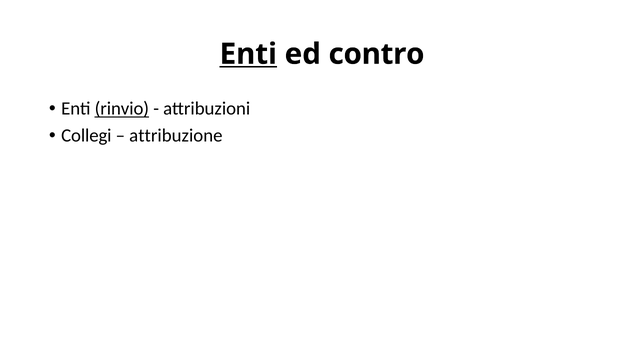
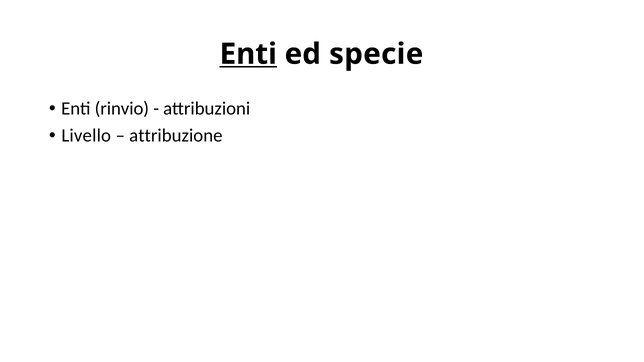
contro: contro -> specie (376, 54)
rinvio underline: present -> none (122, 109)
Collegi: Collegi -> Livello (86, 136)
